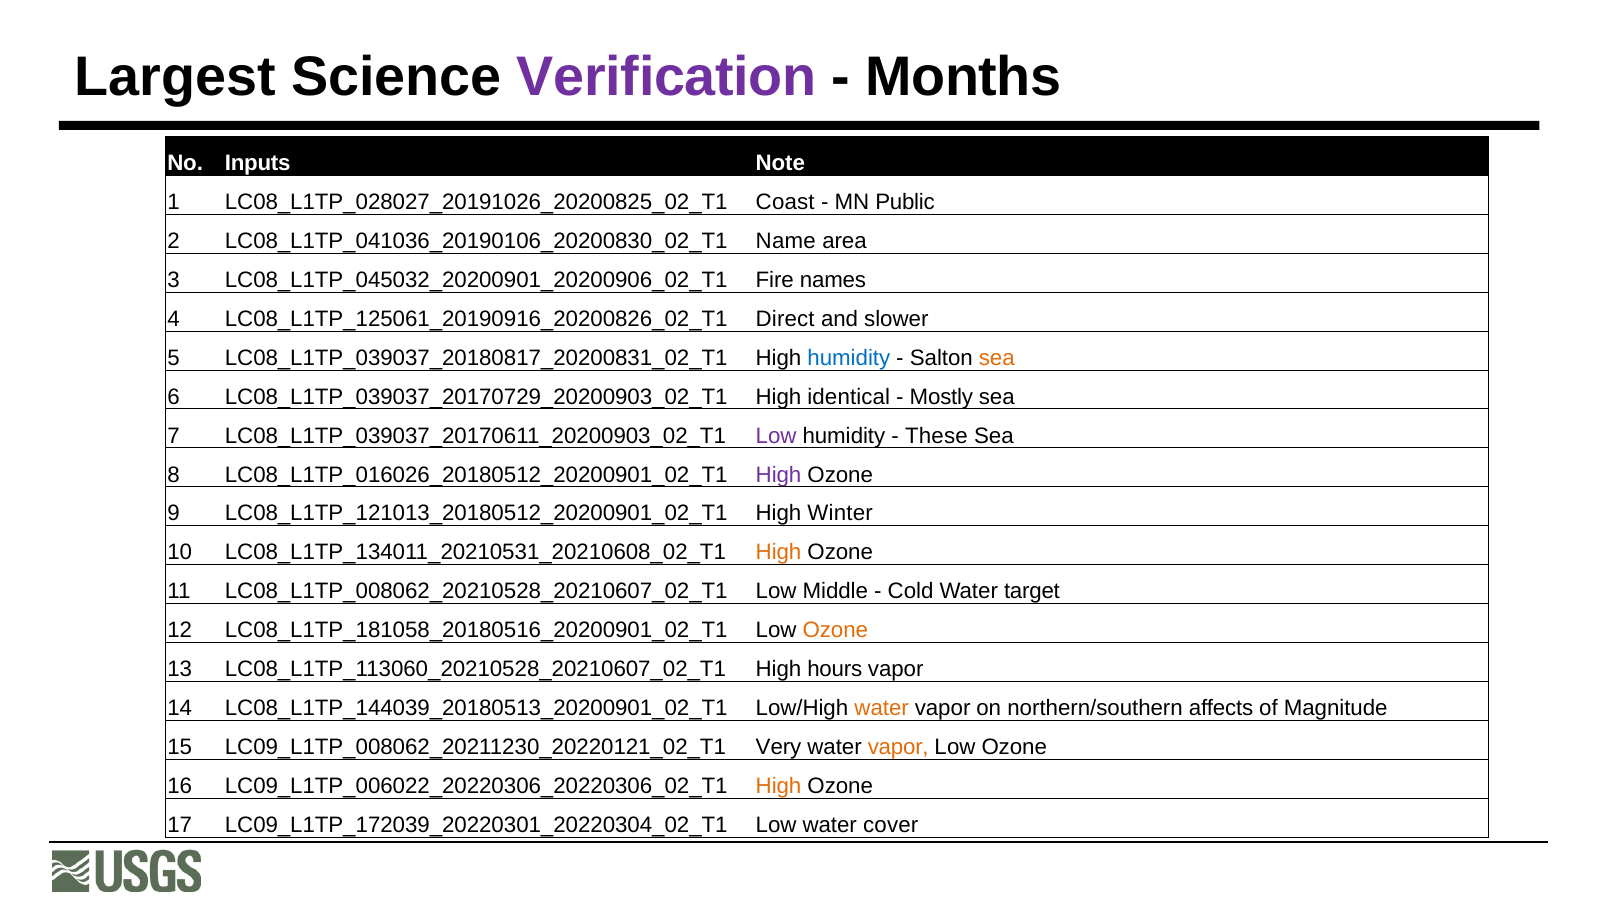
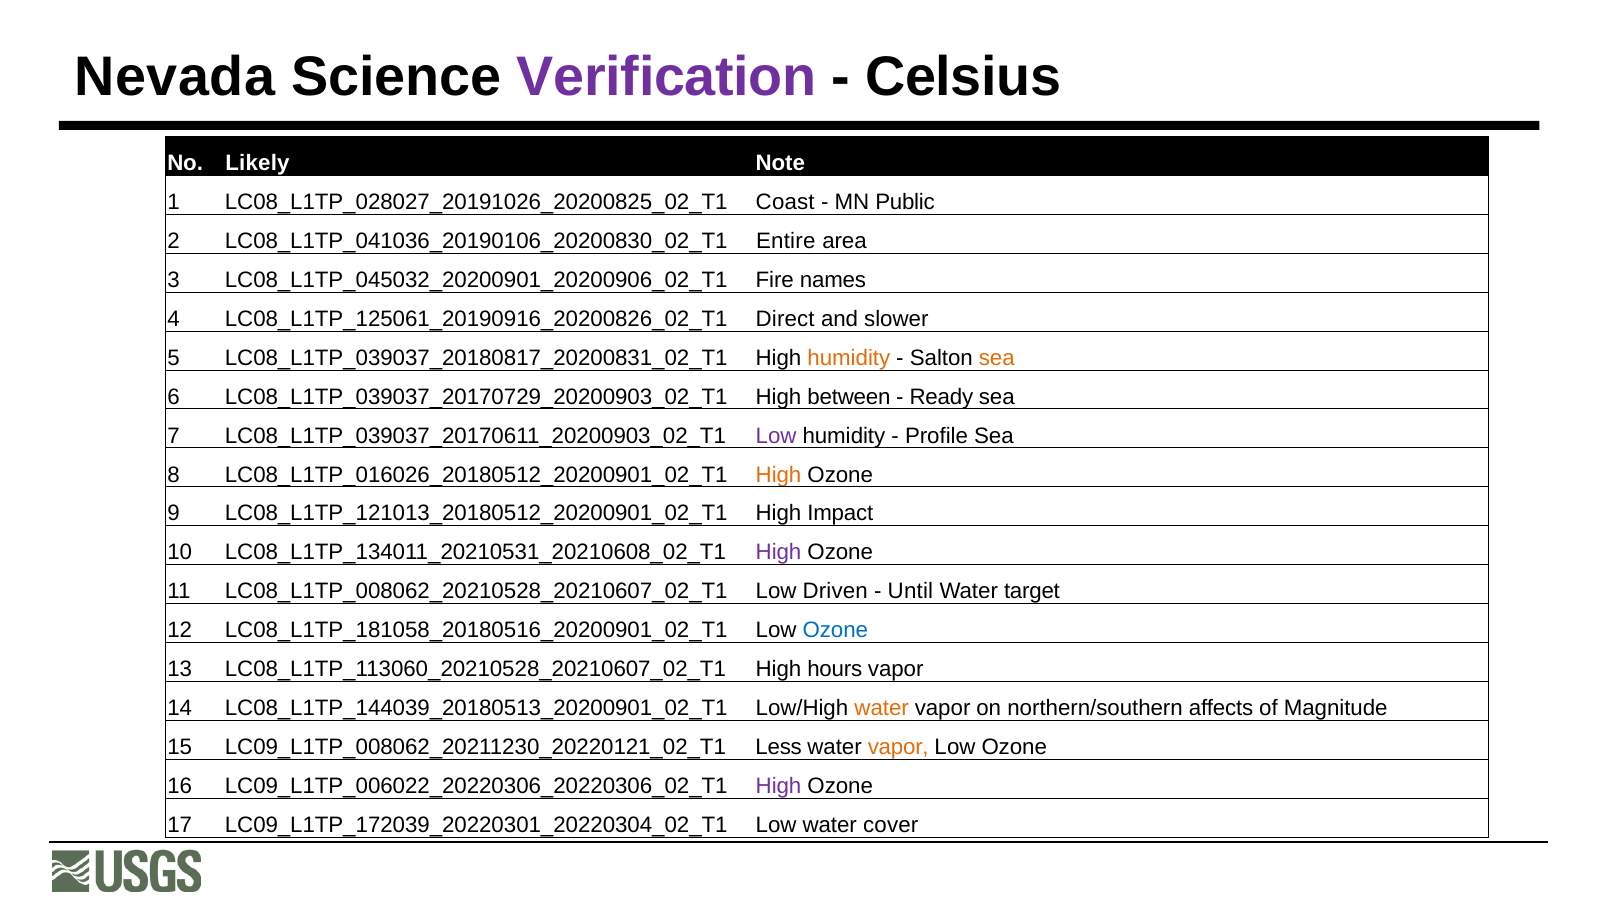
Largest: Largest -> Nevada (175, 77)
Months: Months -> Celsius (963, 77)
Inputs: Inputs -> Likely (257, 163)
Name: Name -> Entire (786, 241)
humidity colour: blue -> orange (849, 358)
identical: identical -> between (849, 397)
Mostly: Mostly -> Ready (941, 397)
These: These -> Profile (937, 436)
High colour: purple -> orange (779, 475)
Winter: Winter -> Impact (840, 514)
High colour: orange -> purple (779, 552)
Middle: Middle -> Driven (835, 591)
Cold: Cold -> Until (910, 591)
Ozone colour: orange -> blue (835, 630)
Very: Very -> Less (779, 747)
High colour: orange -> purple (779, 786)
